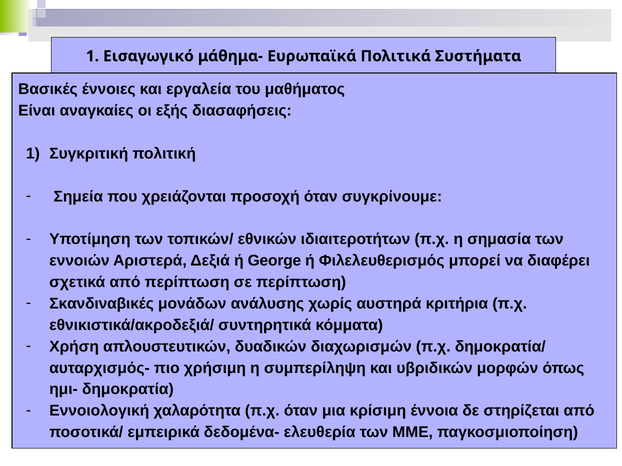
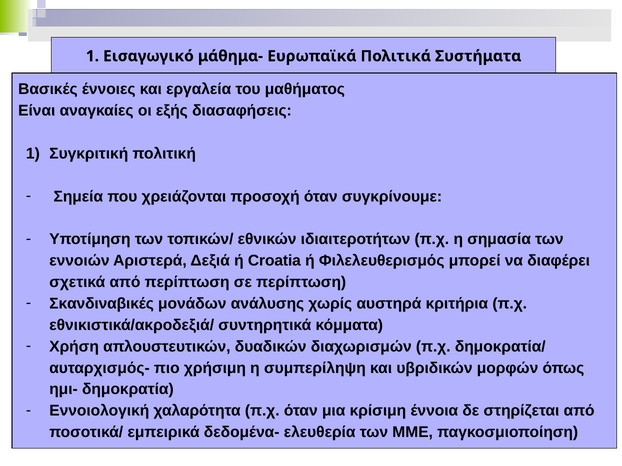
George: George -> Croatia (274, 261)
